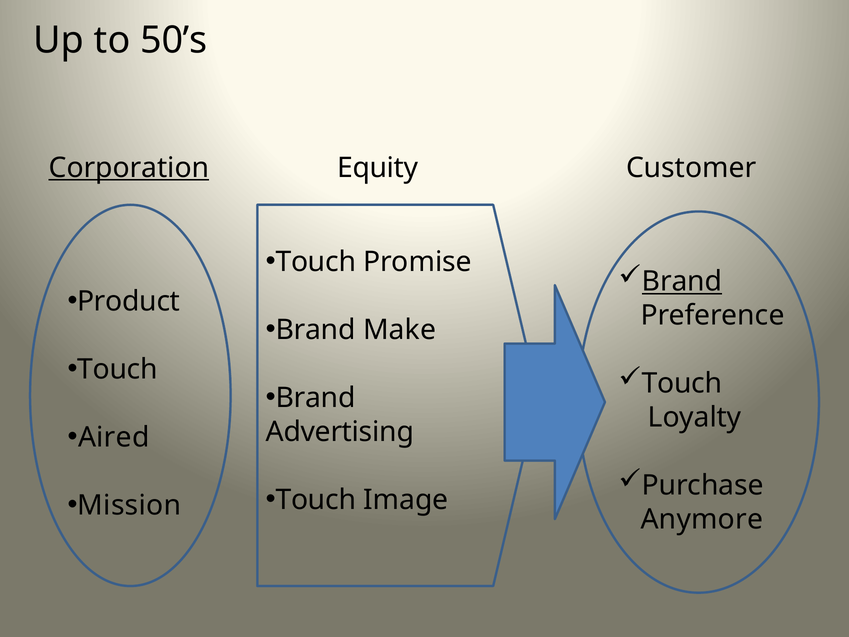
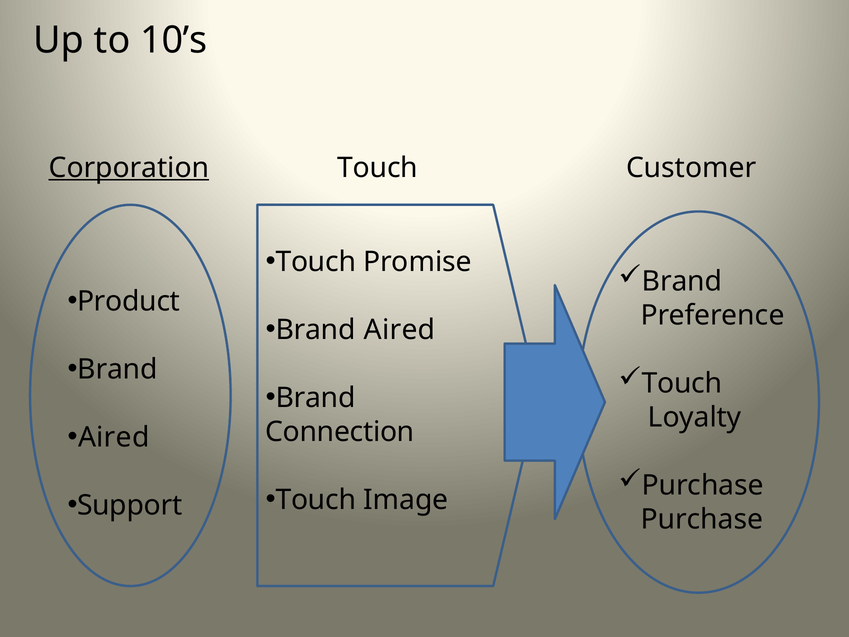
50’s: 50’s -> 10’s (174, 40)
Equity: Equity -> Touch (378, 168)
Brand underline: present -> none (682, 281)
Brand Make: Make -> Aired (400, 330)
Touch: Touch -> Brand (117, 369)
Advertising: Advertising -> Connection (340, 432)
Mission: Mission -> Support (130, 505)
Anymore: Anymore -> Purchase (702, 519)
